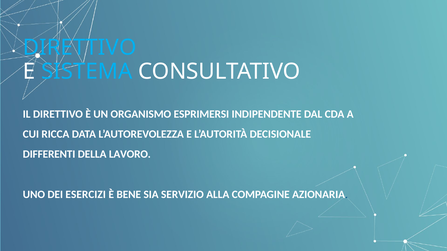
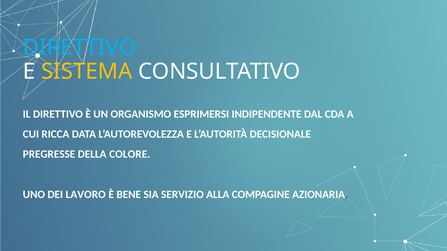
SISTEMA colour: light blue -> yellow (87, 72)
DIFFERENTI: DIFFERENTI -> PREGRESSE (49, 155)
LAVORO: LAVORO -> COLORE (130, 155)
ESERCIZI: ESERCIZI -> LAVORO (86, 195)
